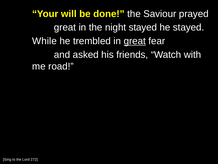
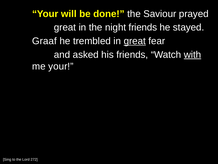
night stayed: stayed -> friends (143, 27)
While: While -> Graaf (44, 41)
with underline: none -> present (192, 54)
me road: road -> your (61, 66)
